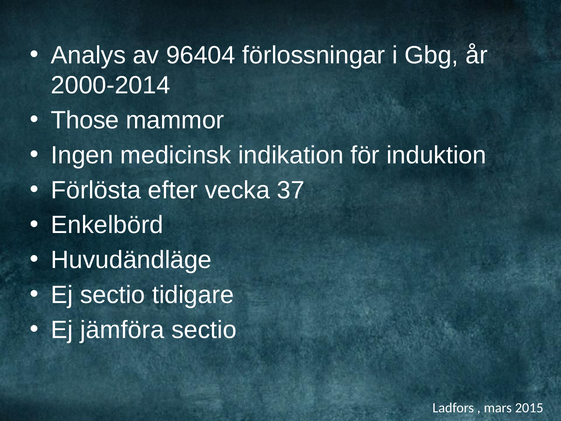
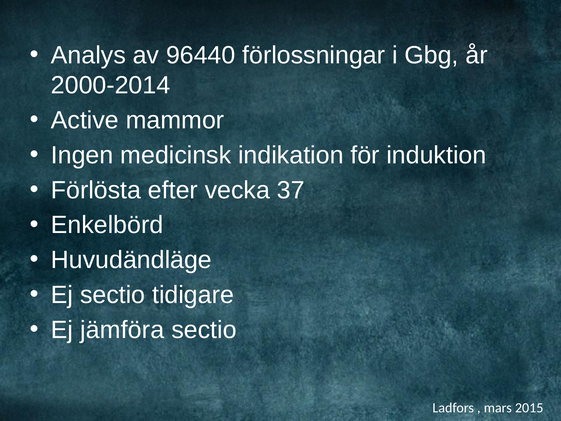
96404: 96404 -> 96440 (201, 55)
Those: Those -> Active (85, 120)
